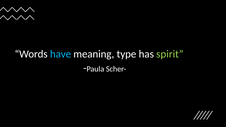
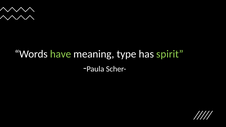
have colour: light blue -> light green (61, 54)
